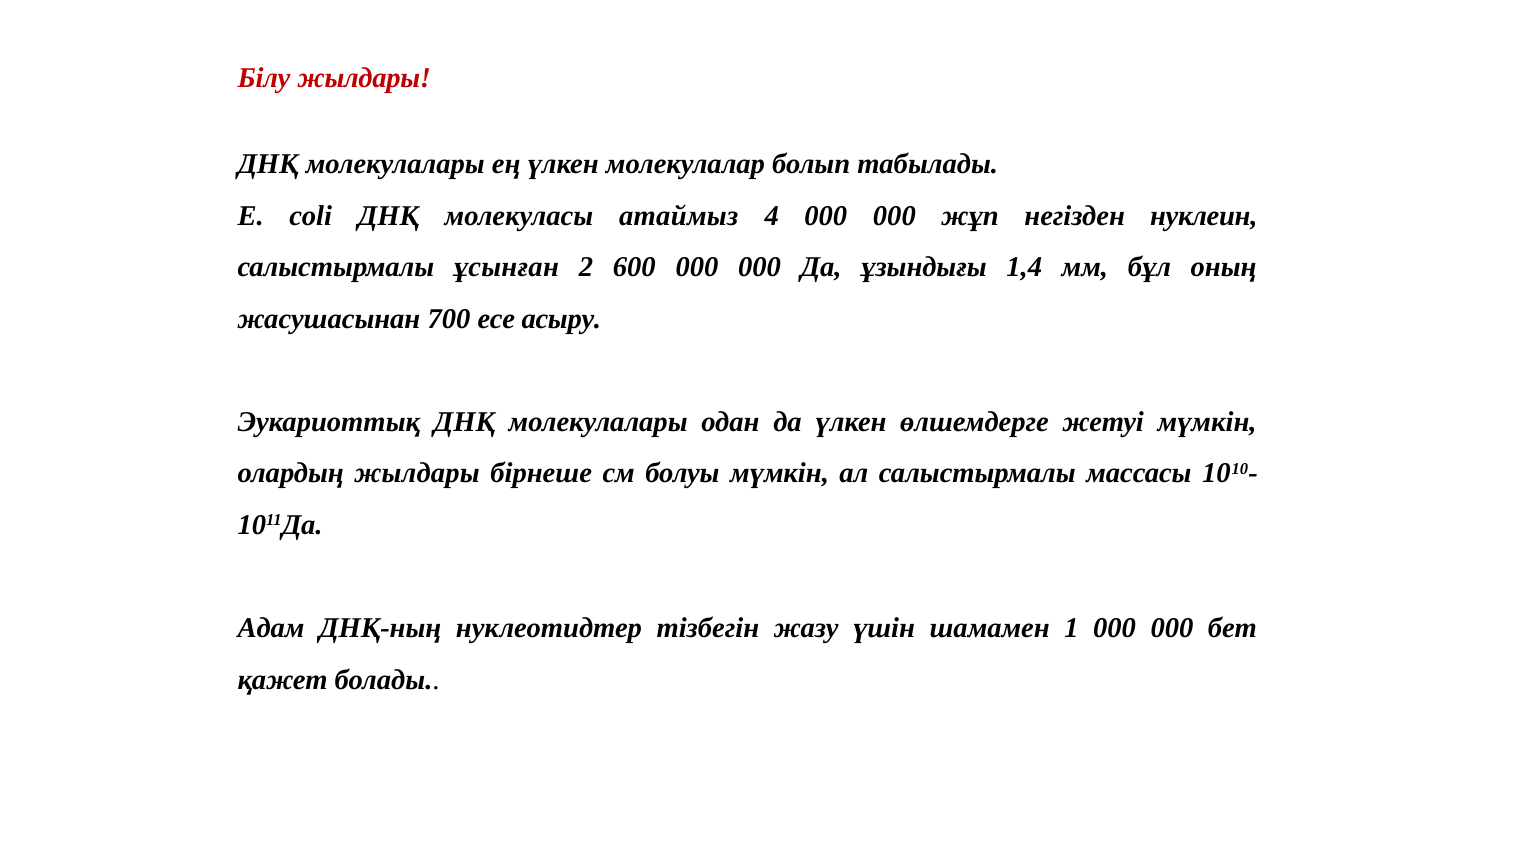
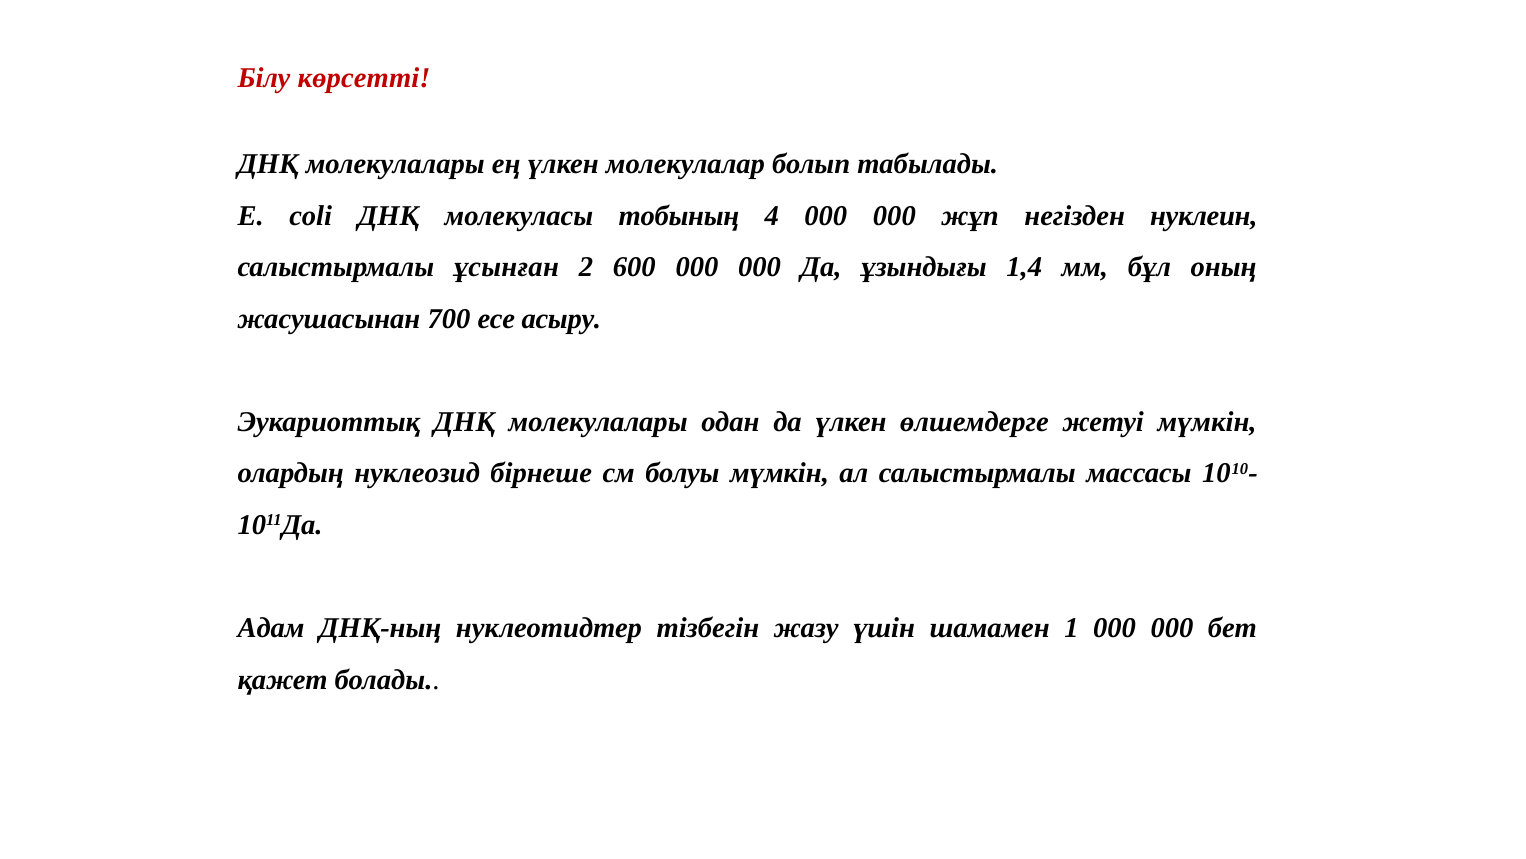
Білу жылдары: жылдары -> көрсетті (364, 78)
атаймыз: атаймыз -> тобының (679, 216)
олардың жылдары: жылдары -> нуклеозид (417, 473)
